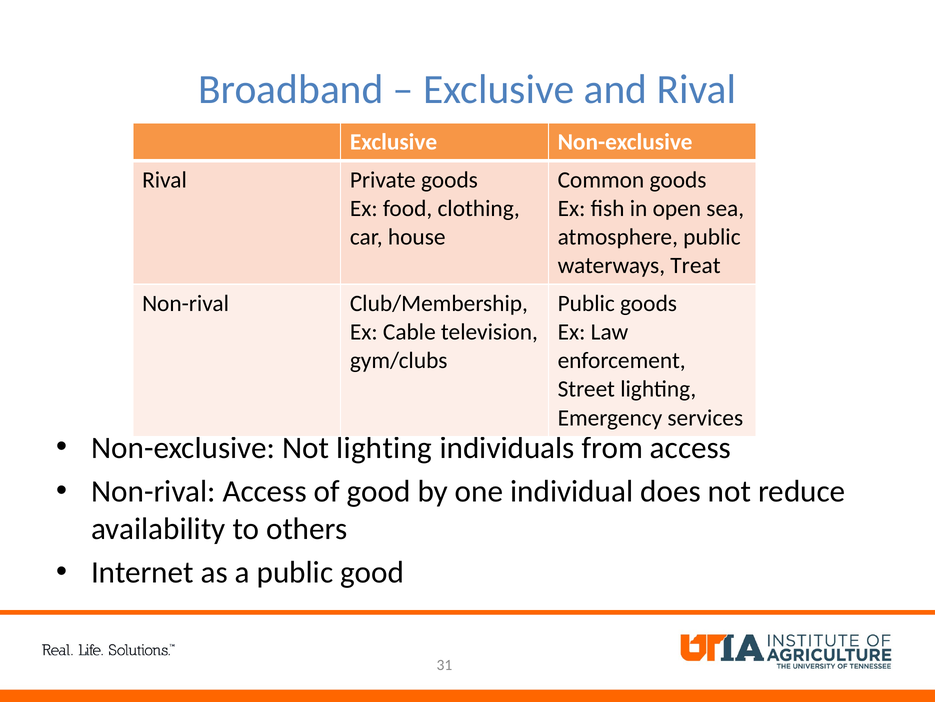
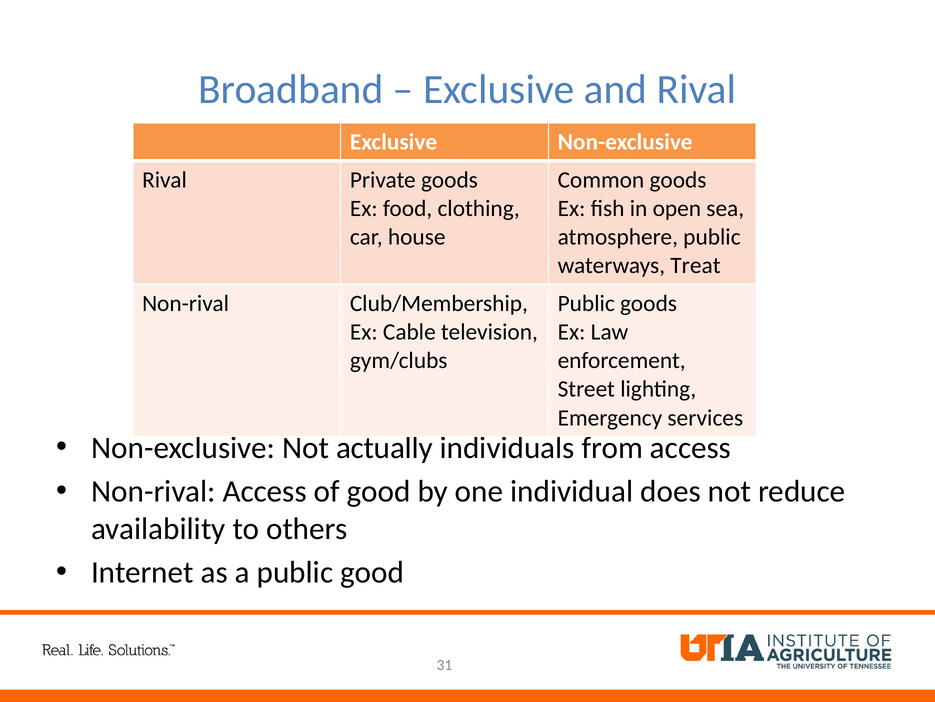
Not lighting: lighting -> actually (384, 447)
